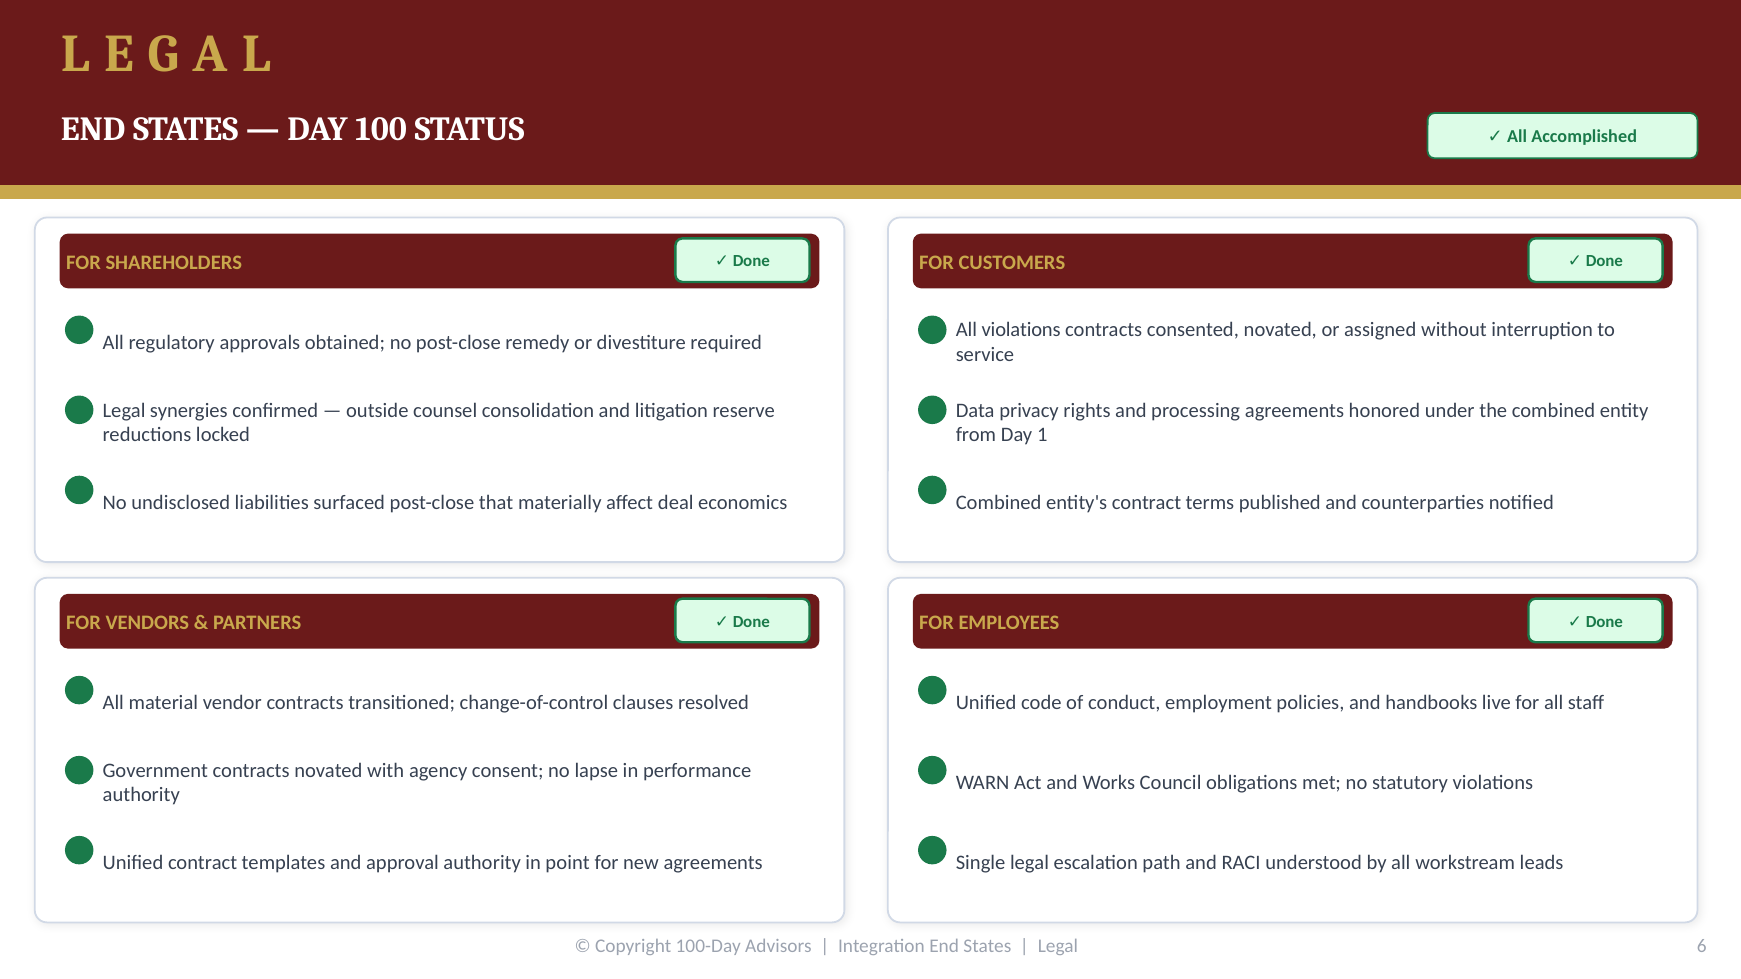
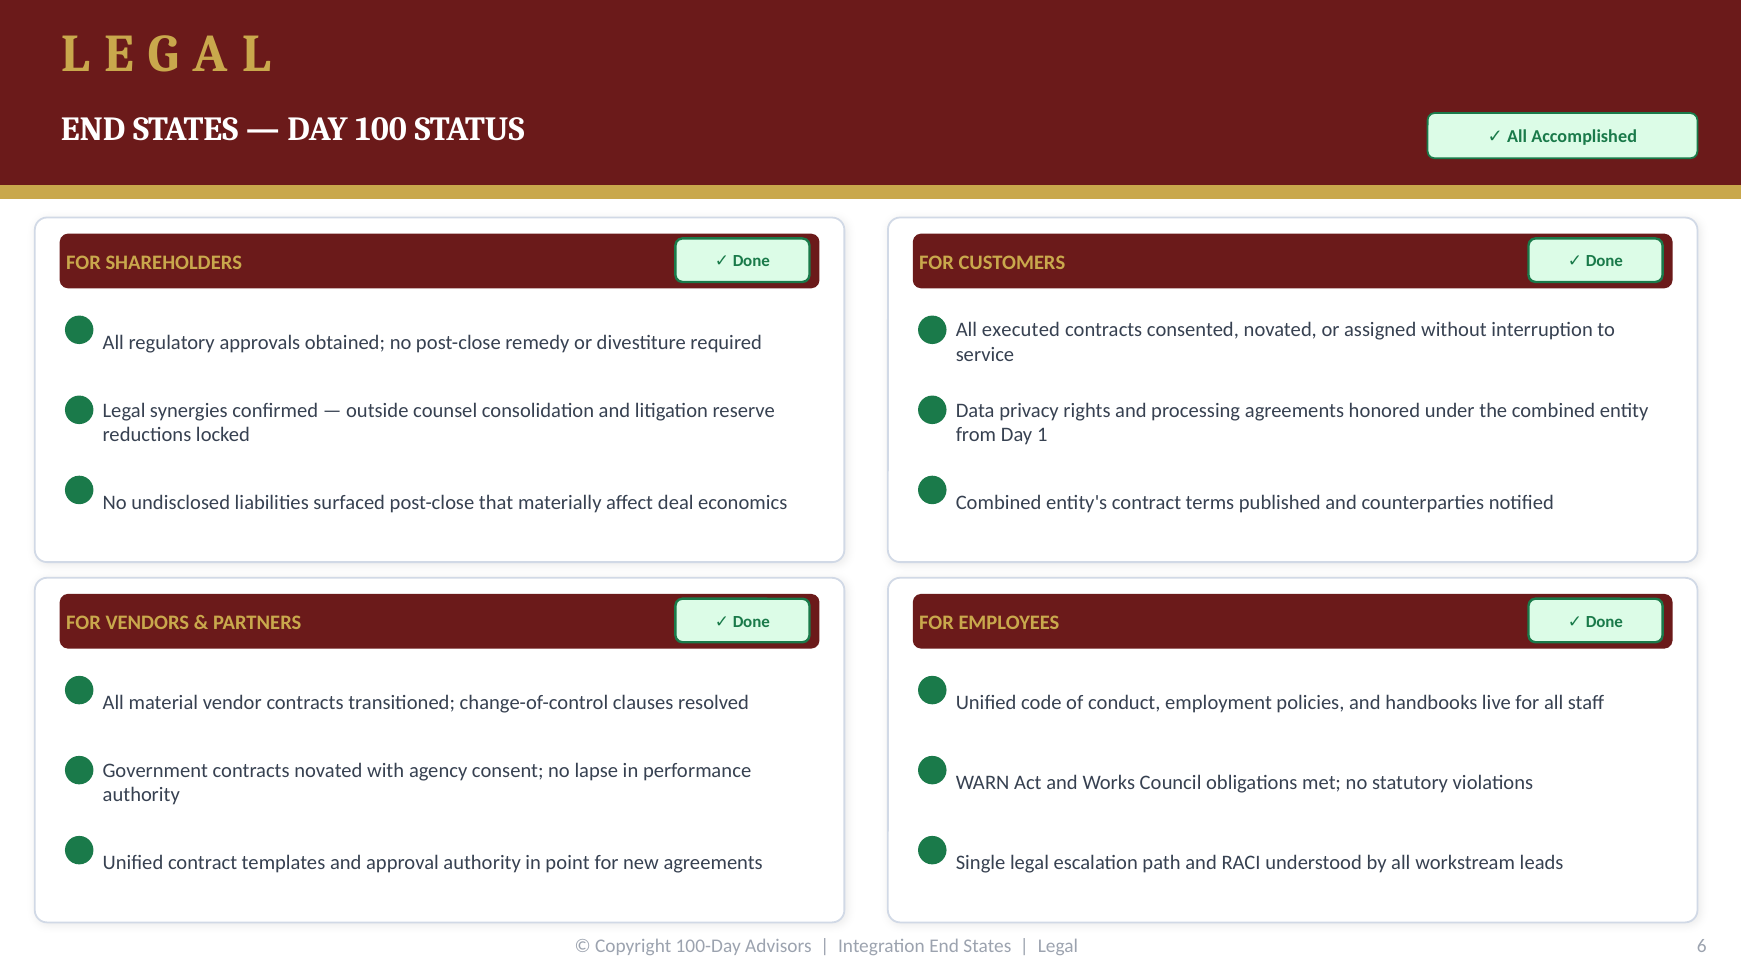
All violations: violations -> executed (1021, 330)
